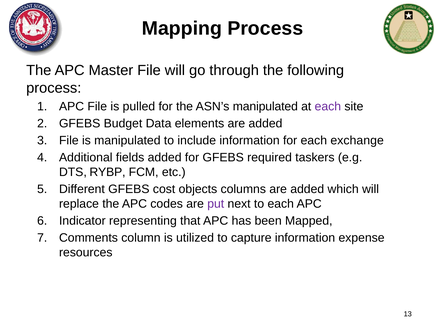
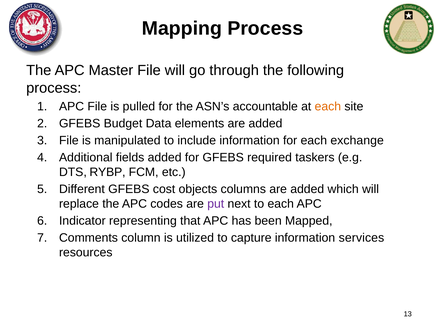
ASN’s manipulated: manipulated -> accountable (265, 106)
each colour: purple -> orange (328, 106)
expense: expense -> services (361, 238)
